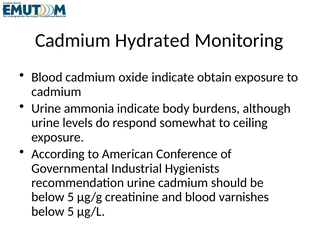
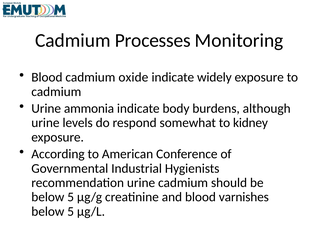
Hydrated: Hydrated -> Processes (153, 40)
obtain: obtain -> widely (214, 77)
ceiling: ceiling -> kidney (250, 123)
